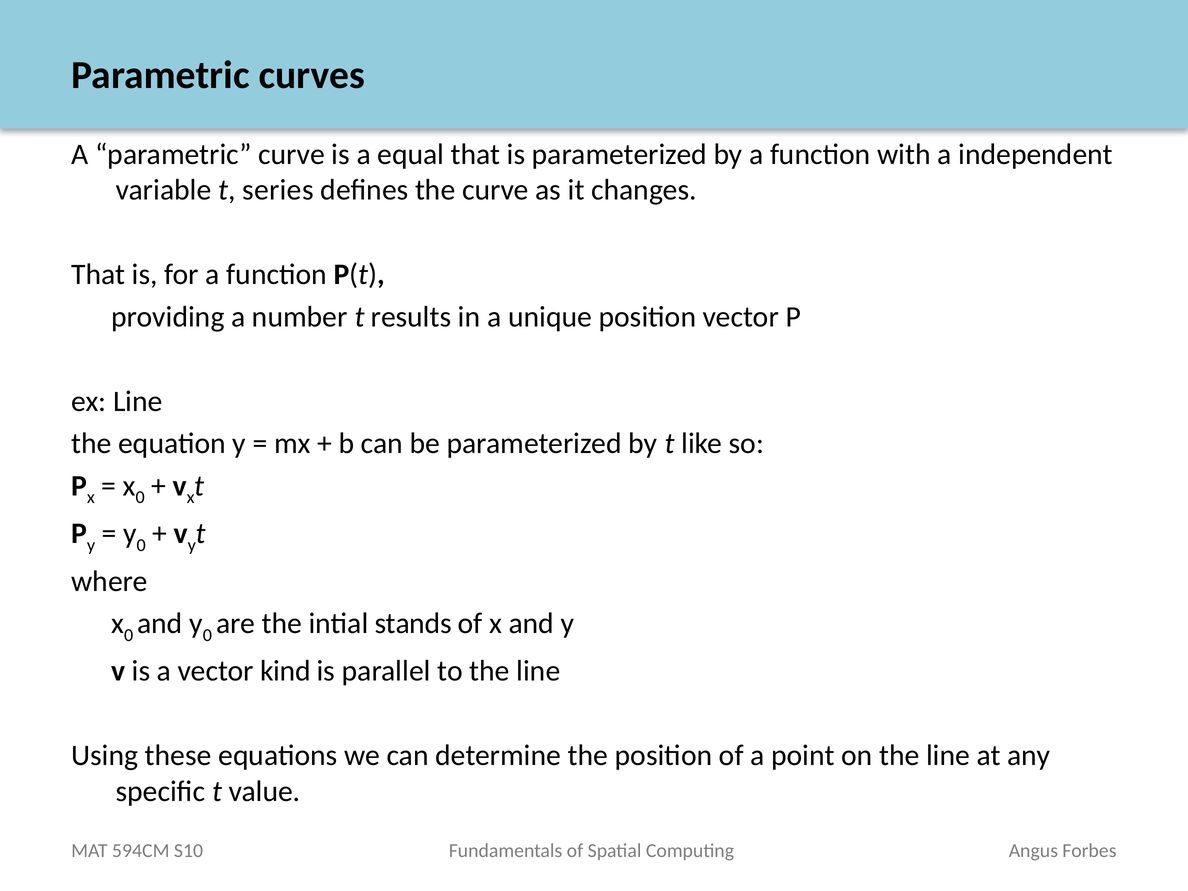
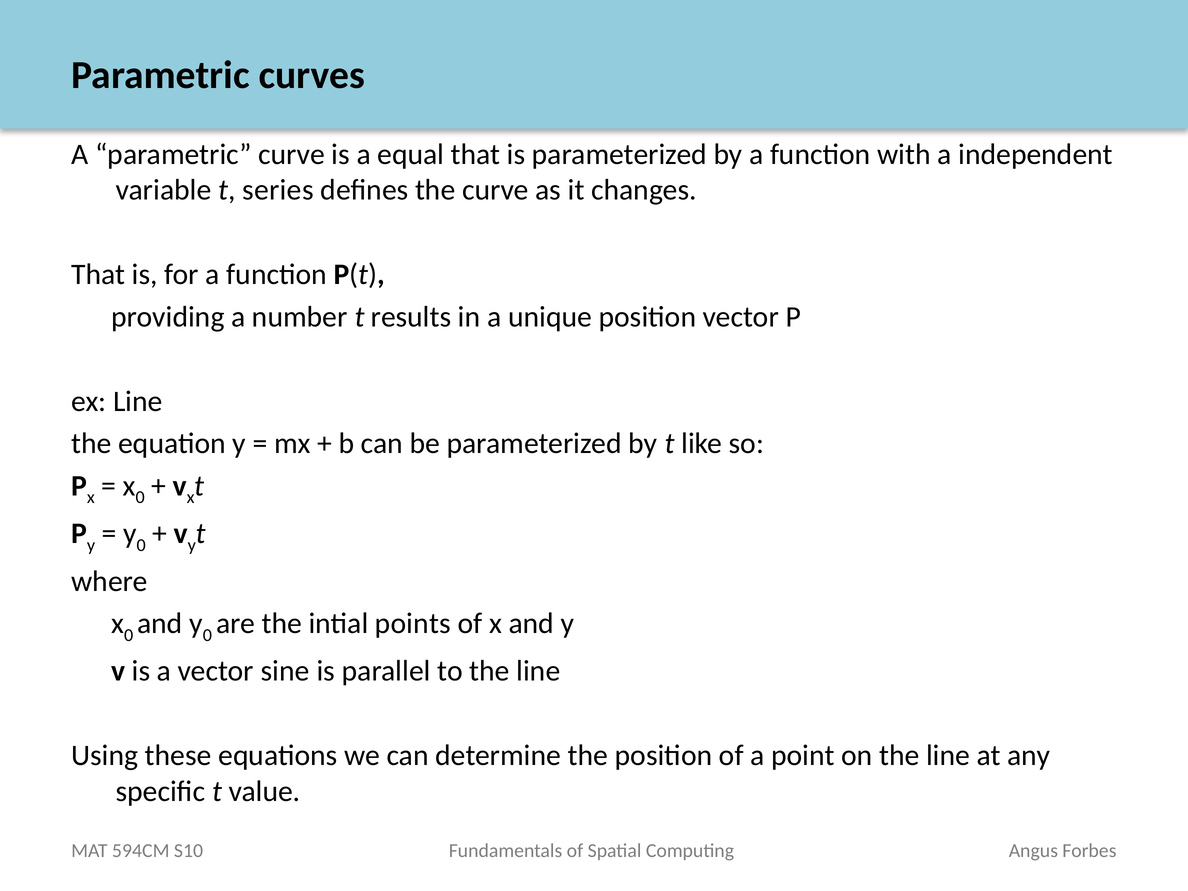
stands: stands -> points (413, 623)
kind: kind -> sine (285, 671)
